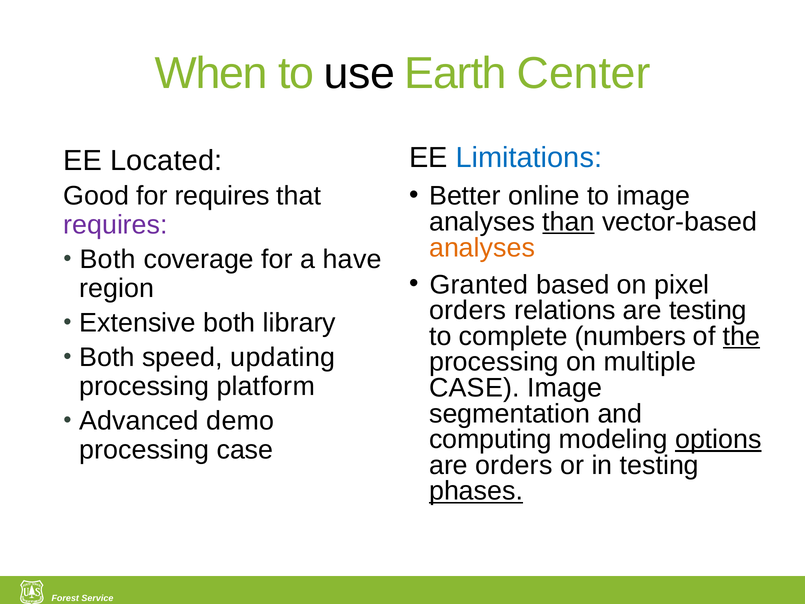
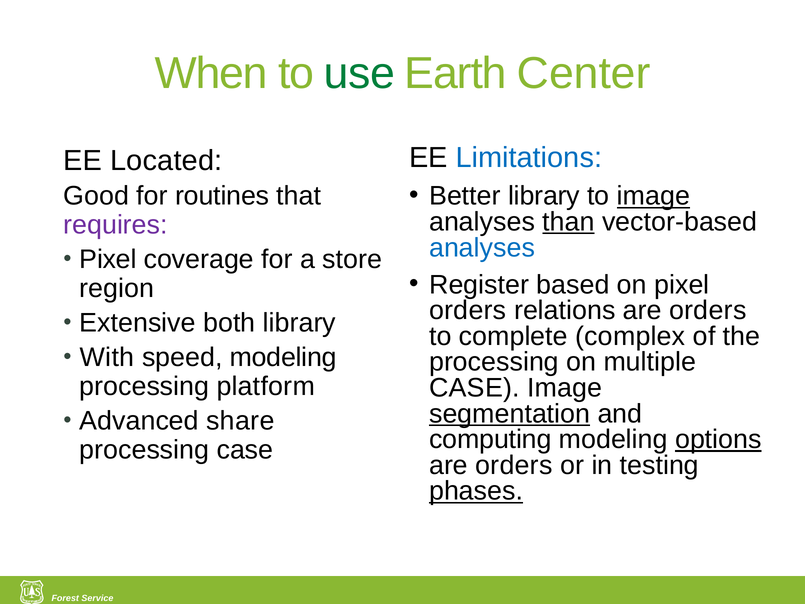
use colour: black -> green (360, 74)
Better online: online -> library (544, 196)
image underline: none -> present (653, 196)
for requires: requires -> routines (222, 196)
analyses colour: orange -> blue (482, 248)
Both: Both -> Pixel (108, 259)
have: have -> store (352, 259)
Granted: Granted -> Register (479, 285)
relations are testing: testing -> orders (708, 310)
numbers: numbers -> complex (630, 336)
the underline: present -> none (741, 336)
Both: Both -> With (107, 357)
speed updating: updating -> modeling (283, 357)
segmentation underline: none -> present (510, 414)
demo: demo -> share (240, 421)
